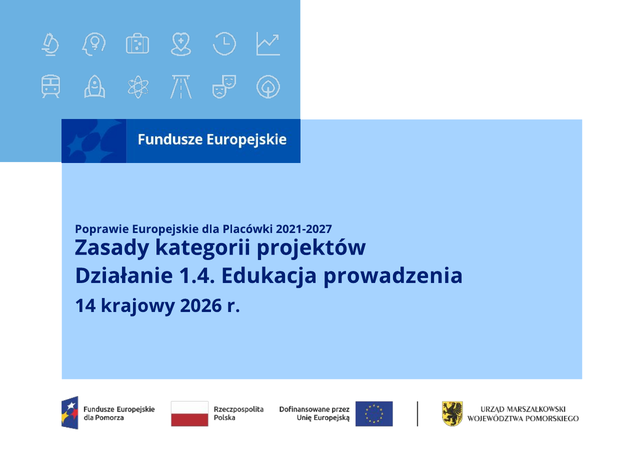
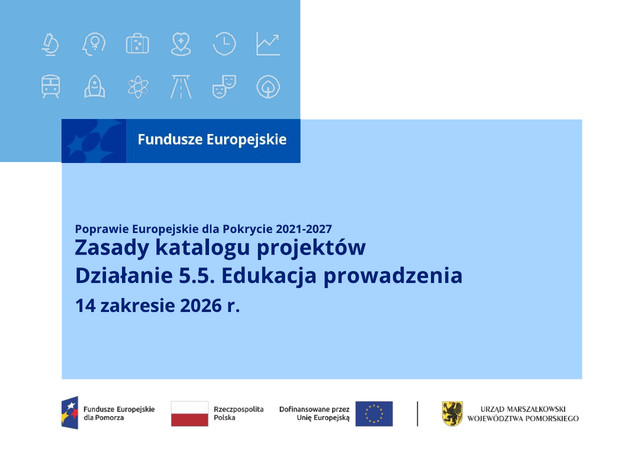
Placówki: Placówki -> Pokrycie (248, 229)
kategorii: kategorii -> katalogu (203, 248)
1.4: 1.4 -> 5.5 (197, 276)
krajowy: krajowy -> zakresie (138, 306)
